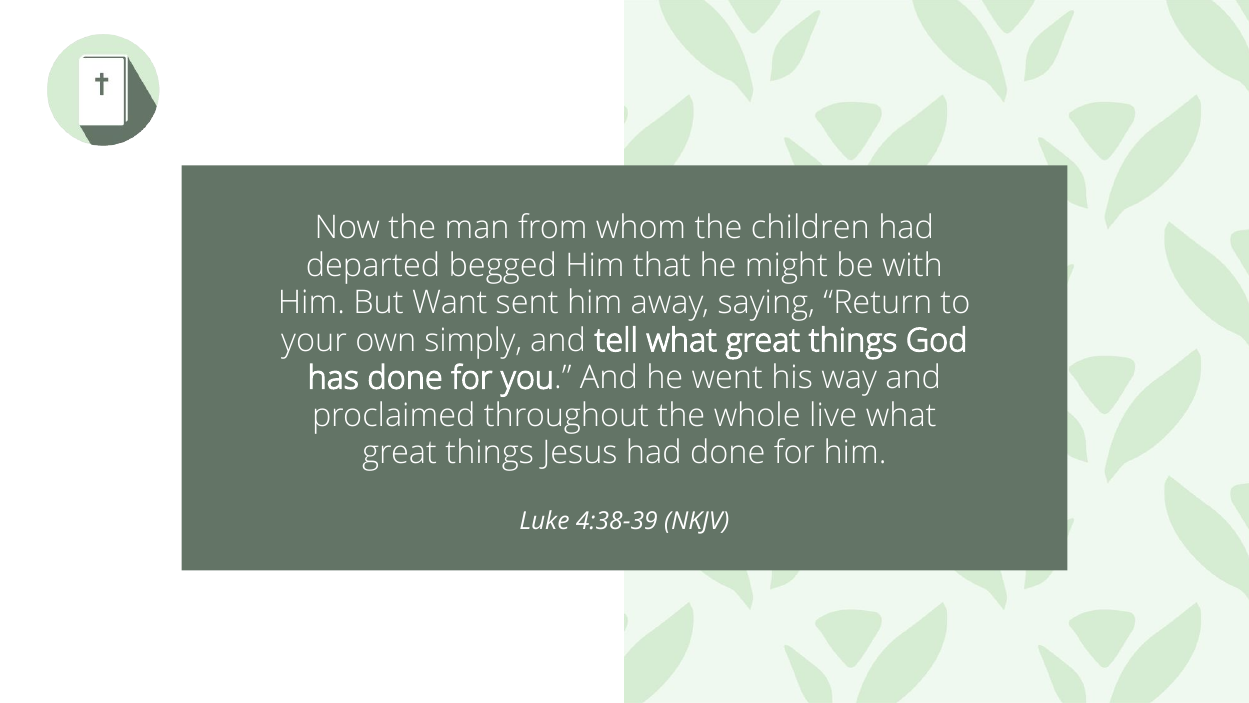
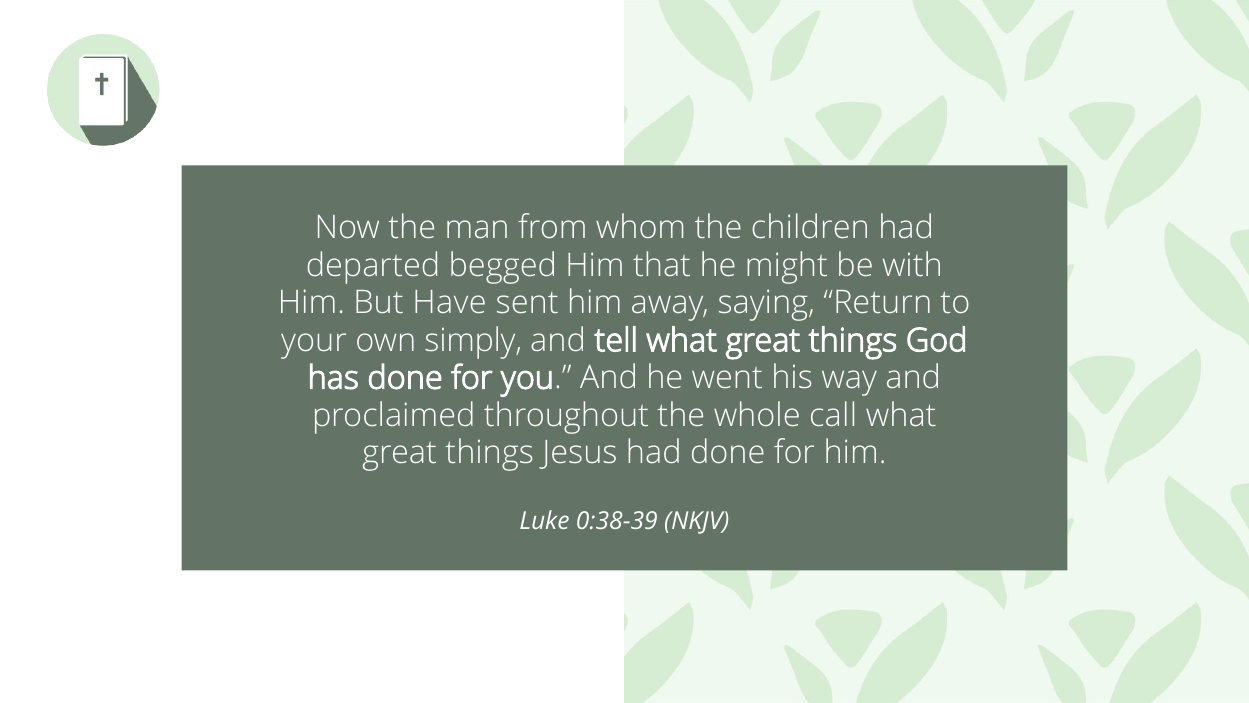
Want: Want -> Have (450, 303)
live: live -> call (833, 415)
4:38-39: 4:38-39 -> 0:38-39 (617, 521)
